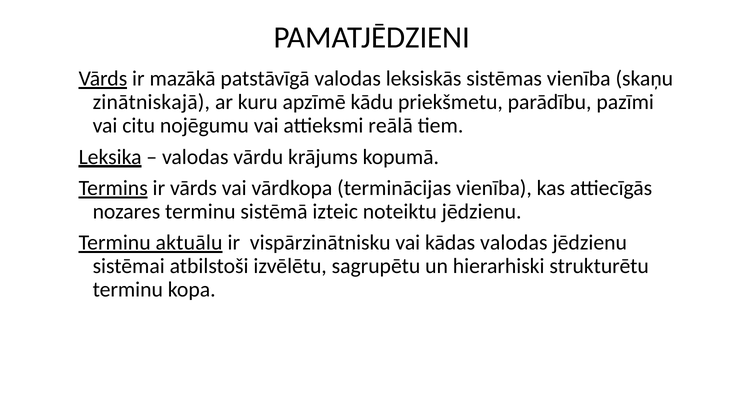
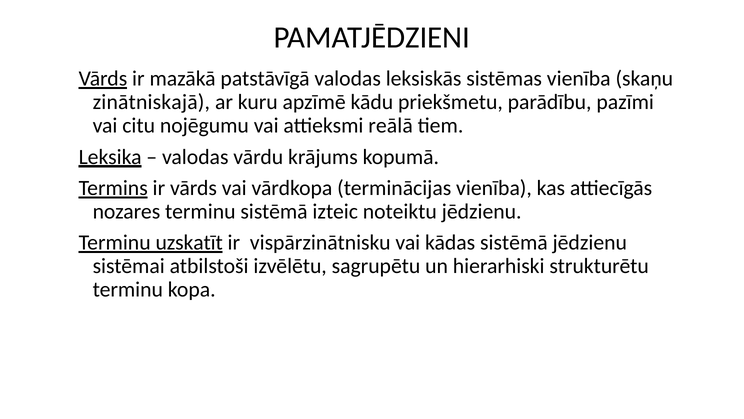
aktuālu: aktuālu -> uzskatīt (189, 243)
kādas valodas: valodas -> sistēmā (514, 243)
